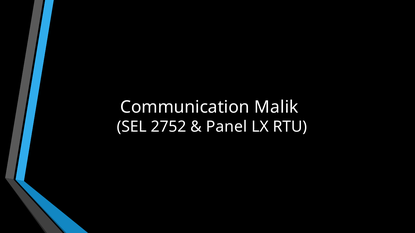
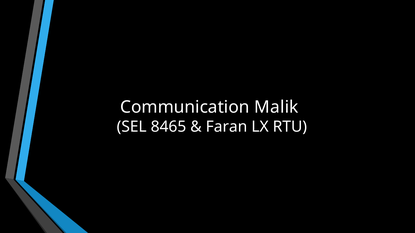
2752: 2752 -> 8465 (168, 127)
Panel: Panel -> Faran (227, 127)
